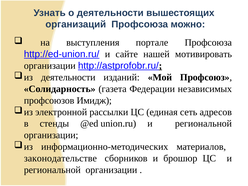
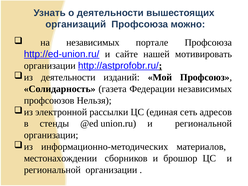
на выступления: выступления -> независимых (93, 43)
Имидж: Имидж -> Нельзя (94, 100)
законодательстве: законодательстве -> местонахождении (60, 158)
